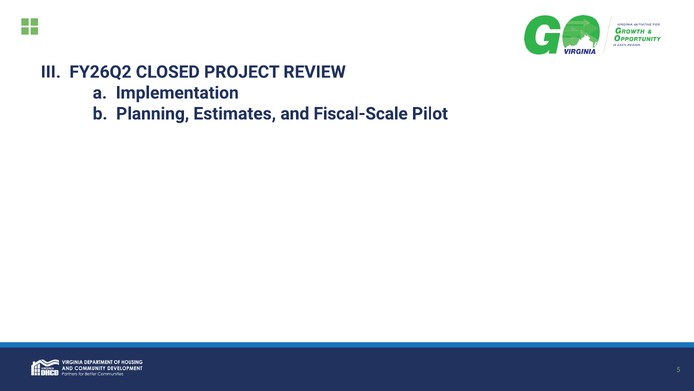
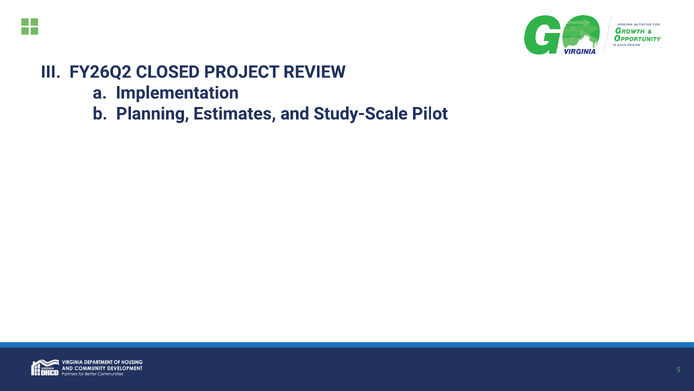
Fiscal-Scale: Fiscal-Scale -> Study-Scale (361, 114)
